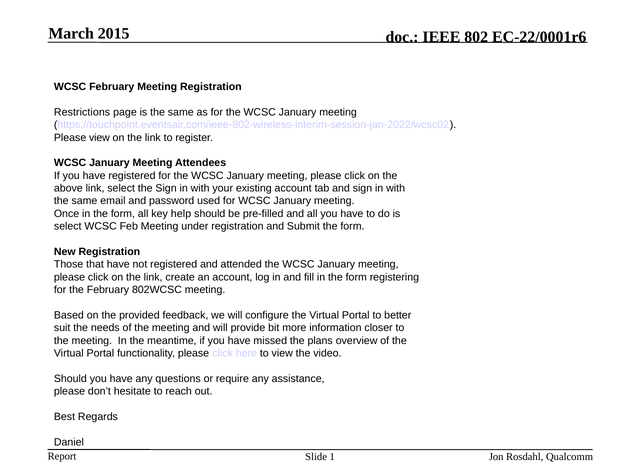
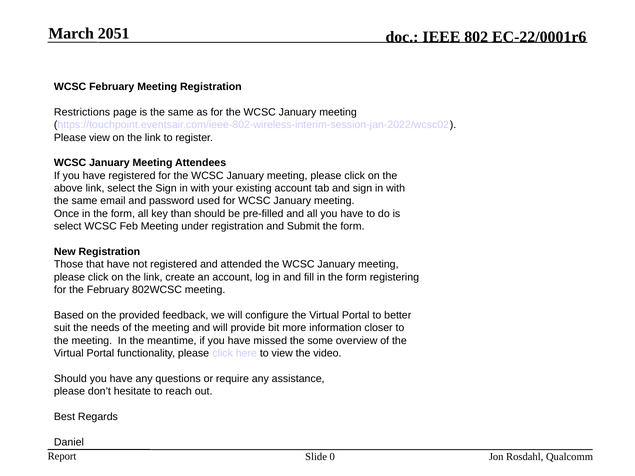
2015: 2015 -> 2051 (114, 34)
help: help -> than (181, 214)
plans: plans -> some (320, 341)
1: 1 -> 0 (332, 457)
